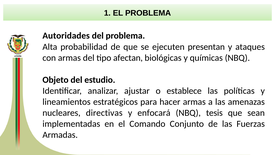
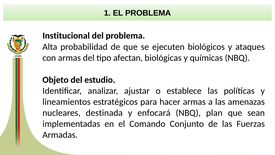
Autoridades: Autoridades -> Institucional (66, 36)
presentan: presentan -> biológicos (206, 47)
directivas: directivas -> destinada (104, 113)
tesis: tesis -> plan (214, 113)
